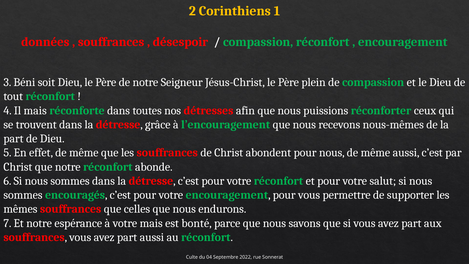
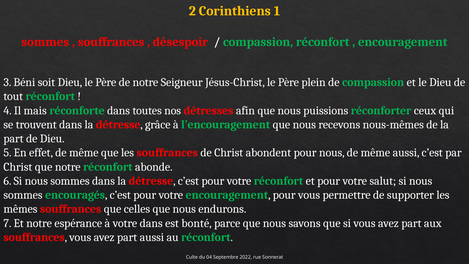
données: données -> sommes (45, 42)
votre mais: mais -> dans (151, 223)
